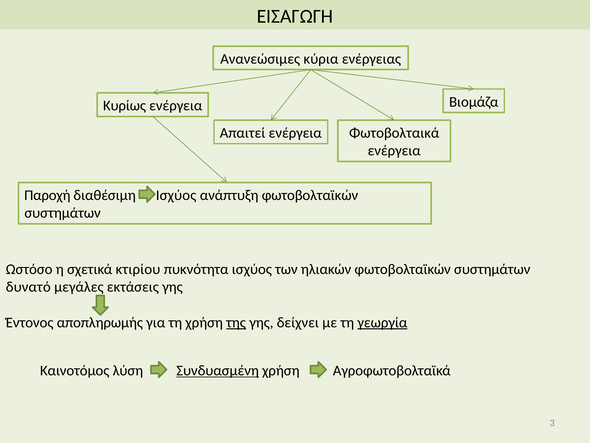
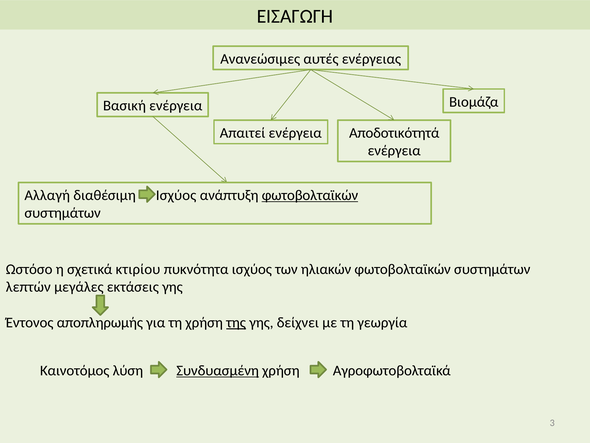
κύρια: κύρια -> αυτές (321, 59)
Κυρίως: Κυρίως -> Βασική (124, 106)
Φωτοβολταικά: Φωτοβολταικά -> Αποδοτικότητά (394, 133)
Παροχή: Παροχή -> Αλλαγή (47, 195)
φωτοβολταϊκών underline: none -> present (310, 195)
δυνατό: δυνατό -> λεπτών (28, 287)
γεωργία underline: present -> none (382, 322)
